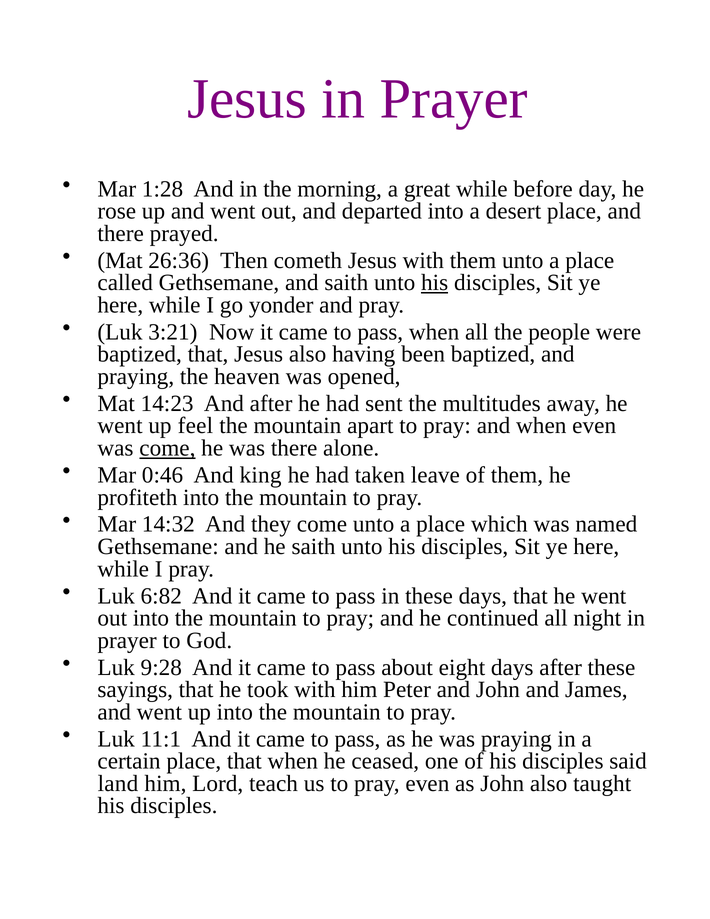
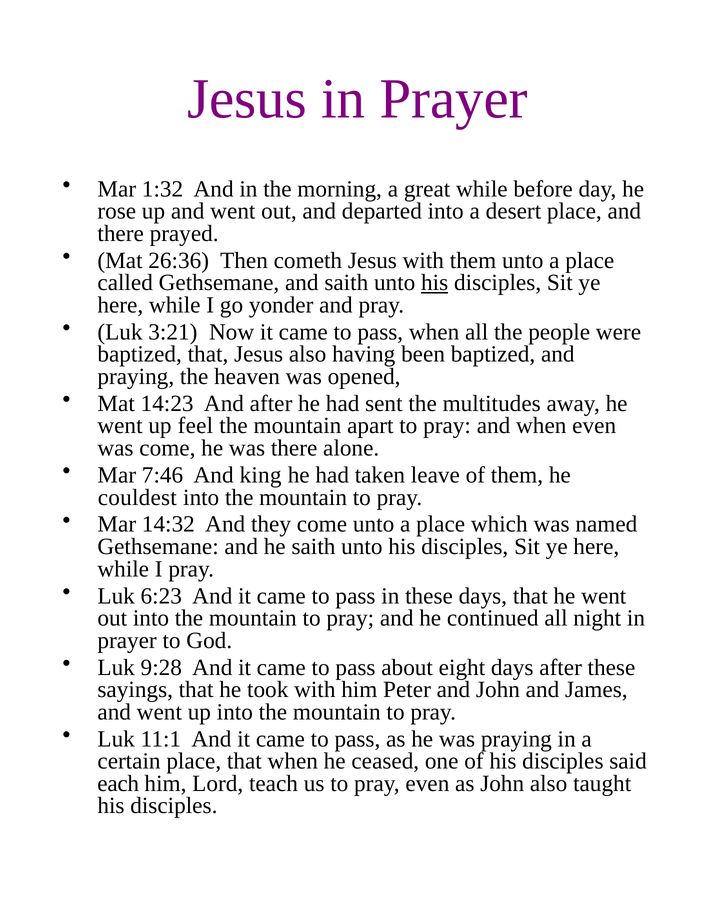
1:28: 1:28 -> 1:32 (163, 189)
come underline: present -> none (167, 448)
0:46: 0:46 -> 7:46 (163, 475)
profiteth: profiteth -> couldest (137, 497)
6:82: 6:82 -> 6:23 (161, 596)
land: land -> each (118, 783)
